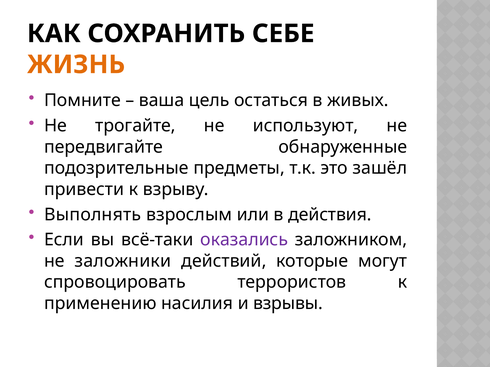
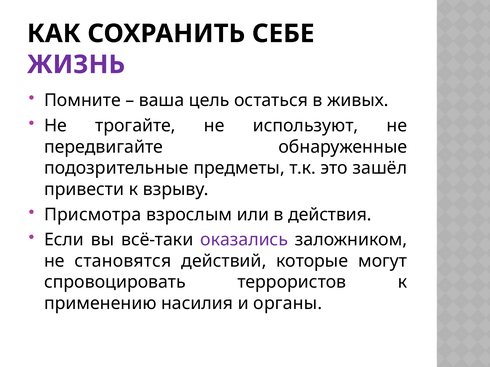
ЖИЗНЬ colour: orange -> purple (76, 65)
Выполнять: Выполнять -> Присмотра (93, 215)
заложники: заложники -> становятся (123, 261)
взрывы: взрывы -> органы (288, 304)
